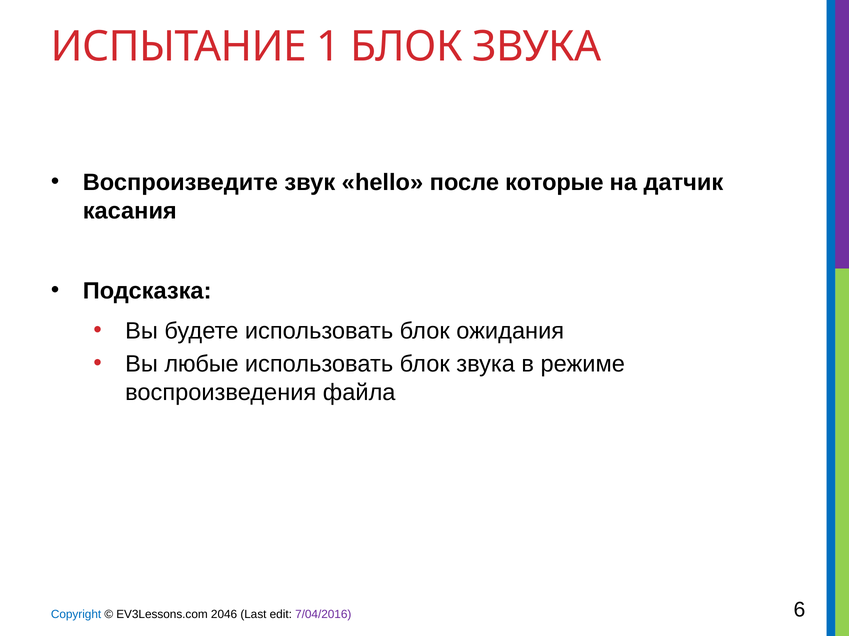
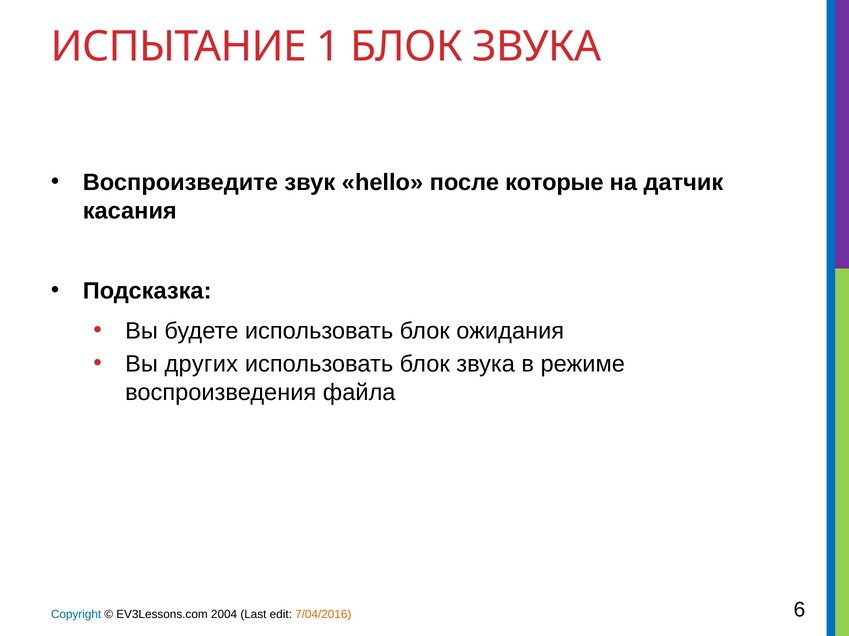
любые: любые -> других (201, 364)
2046: 2046 -> 2004 (224, 615)
7/04/2016 colour: purple -> orange (323, 615)
